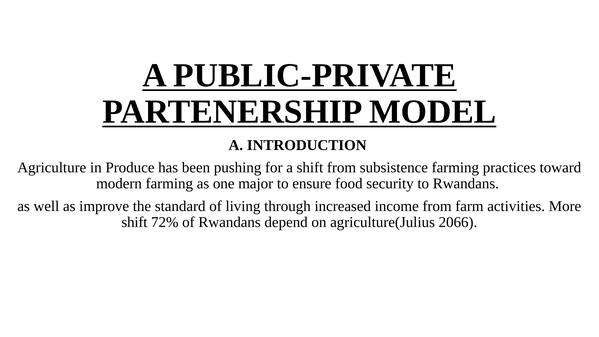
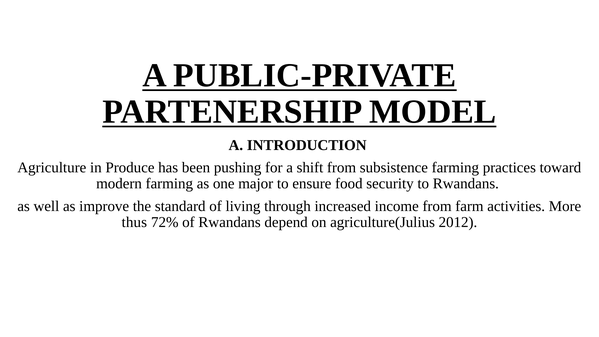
shift: shift -> thus (134, 222)
2066: 2066 -> 2012 (458, 222)
